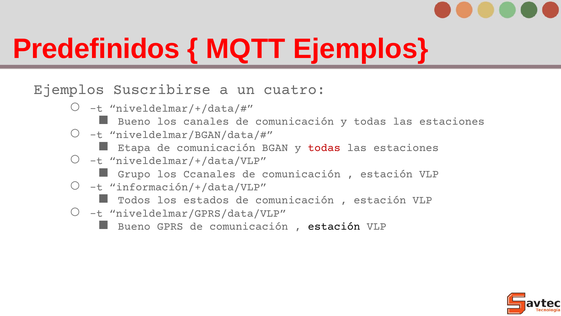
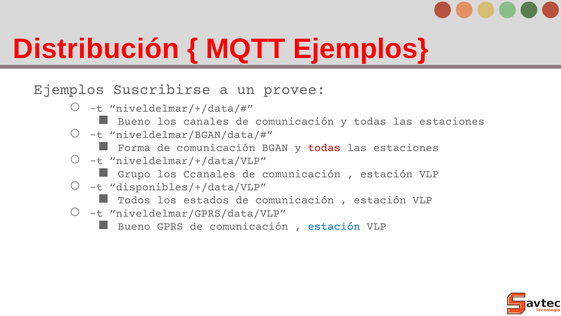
Predefinidos: Predefinidos -> Distribución (96, 49)
cuatro: cuatro -> provee (295, 89)
Etapa: Etapa -> Forma (134, 147)
información/+/data/VLP: información/+/data/VLP -> disponibles/+/data/VLP (188, 187)
estación colour: black -> blue (334, 226)
